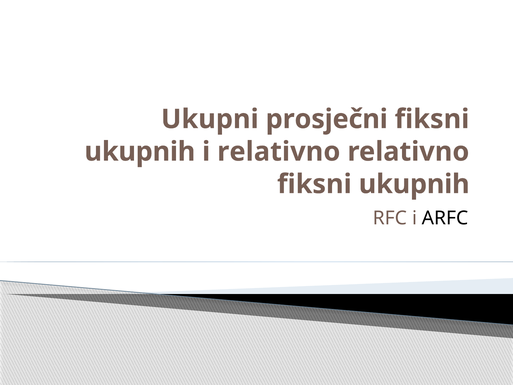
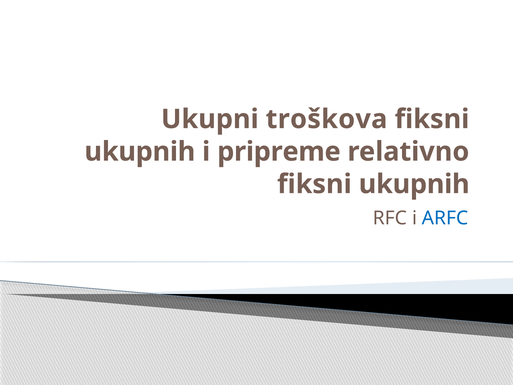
prosječni: prosječni -> troškova (327, 119)
i relativno: relativno -> pripreme (279, 152)
ARFC colour: black -> blue (445, 218)
